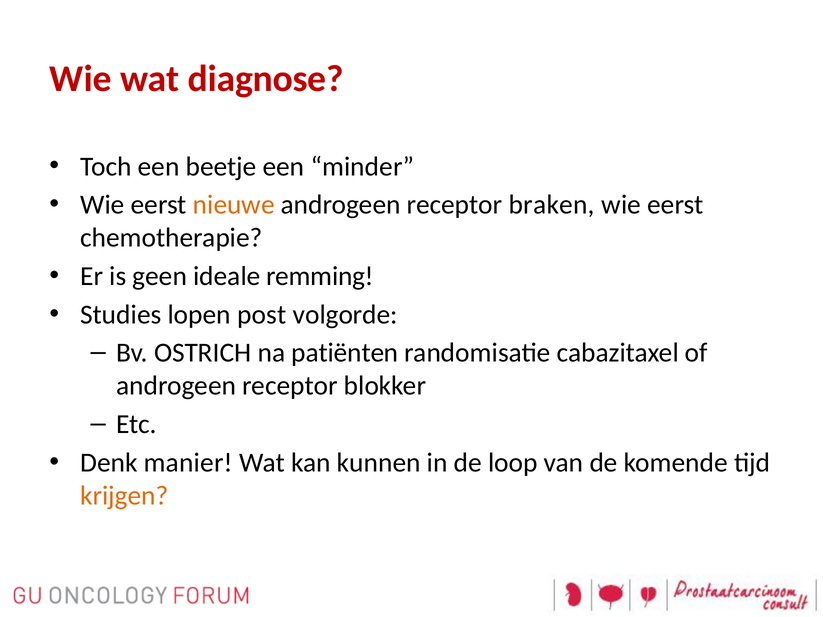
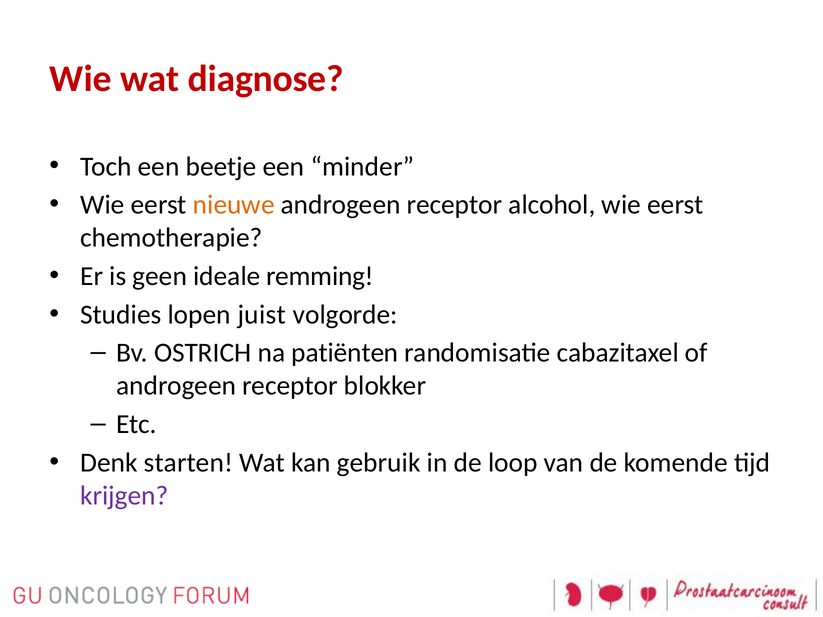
braken: braken -> alcohol (552, 205)
post: post -> juist (262, 315)
manier: manier -> starten (188, 463)
kunnen: kunnen -> gebruik (379, 463)
krijgen colour: orange -> purple (124, 496)
